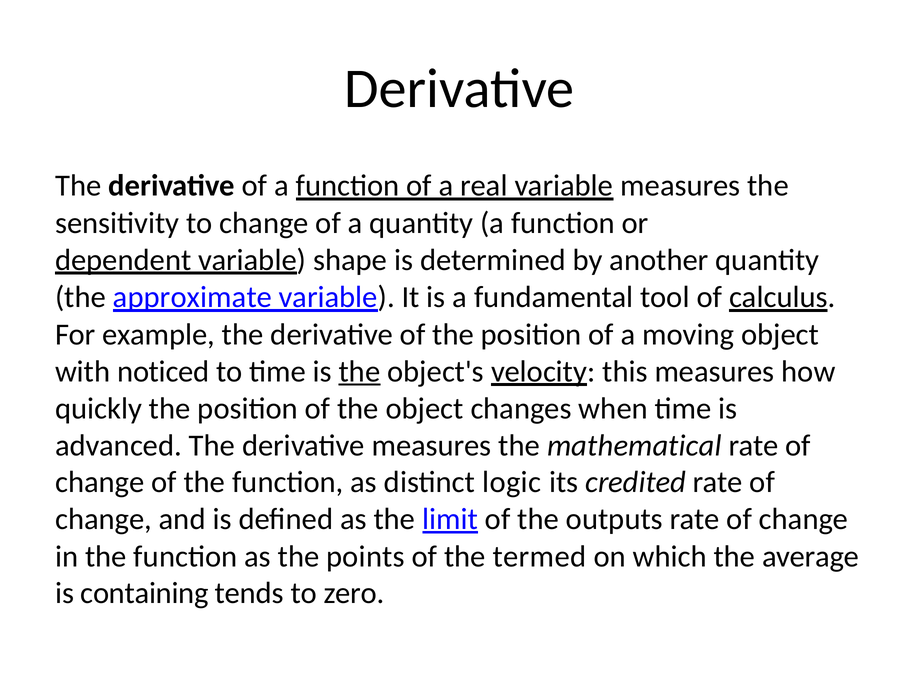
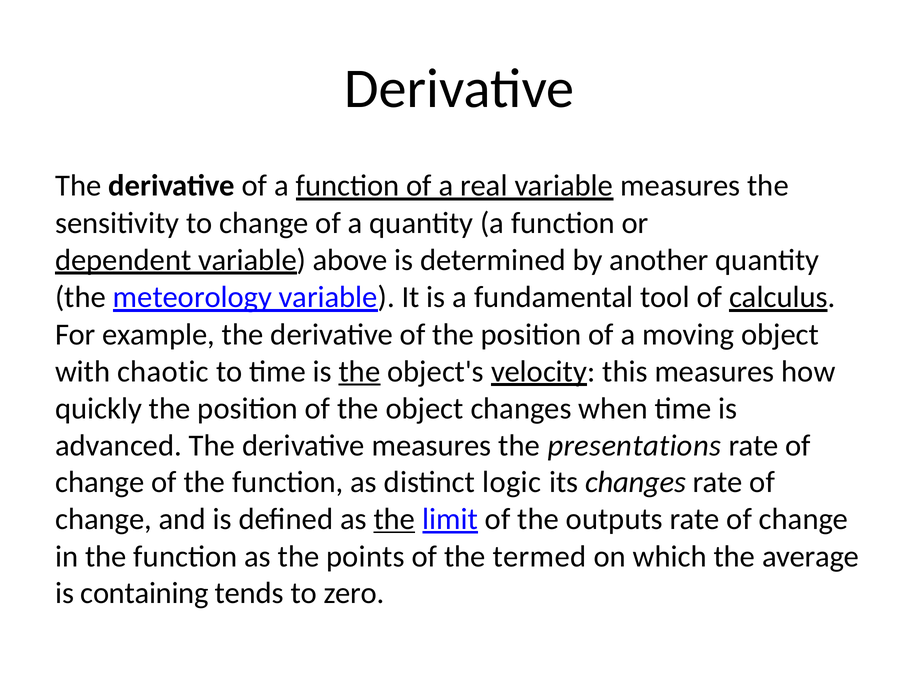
shape: shape -> above (350, 260)
approximate: approximate -> meteorology (193, 297)
noticed: noticed -> chaotic (163, 372)
mathematical: mathematical -> presentations (634, 446)
its credited: credited -> changes (636, 482)
the underline: none -> present (394, 519)
